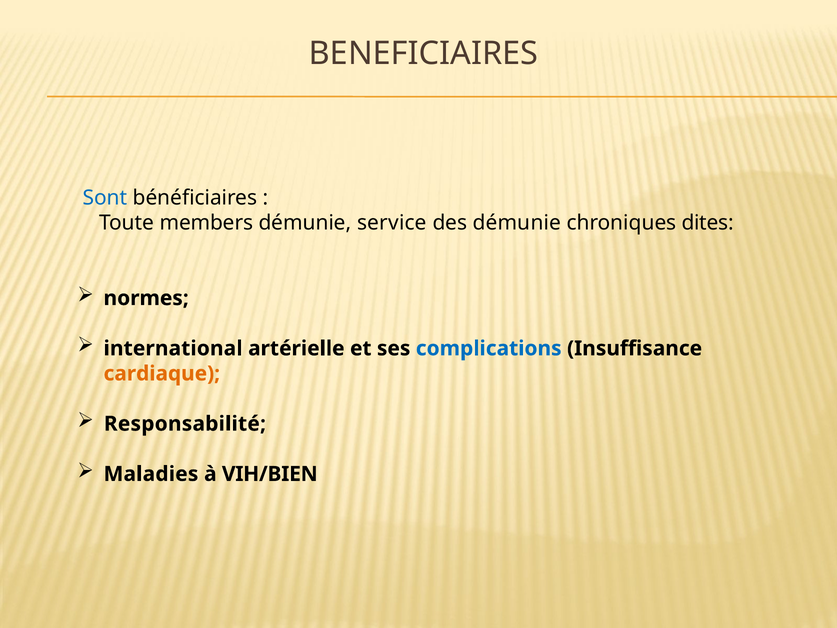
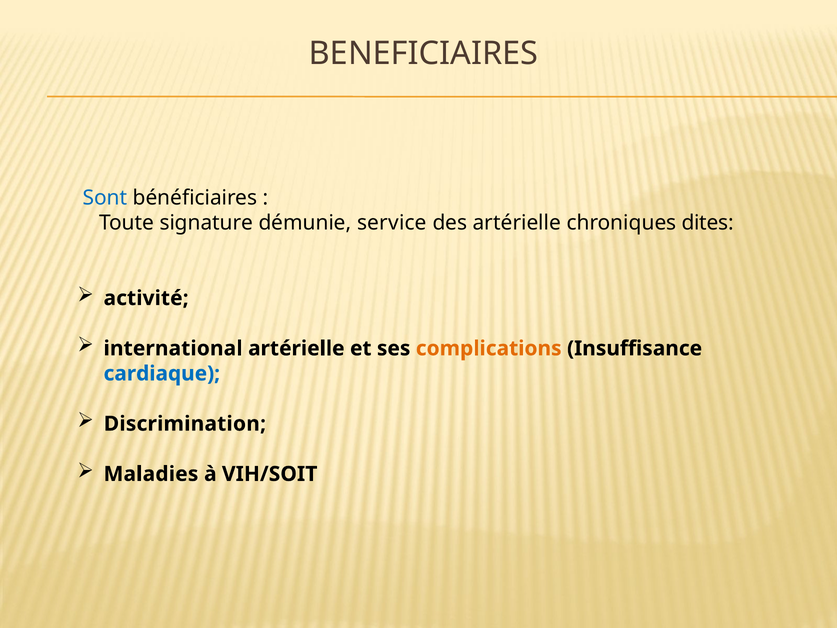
members: members -> signature (206, 223)
des démunie: démunie -> artérielle (517, 223)
normes: normes -> activité (146, 298)
complications colour: blue -> orange (489, 348)
cardiaque colour: orange -> blue (162, 373)
Responsabilité: Responsabilité -> Discrimination (185, 424)
VIH/BIEN: VIH/BIEN -> VIH/SOIT (270, 474)
